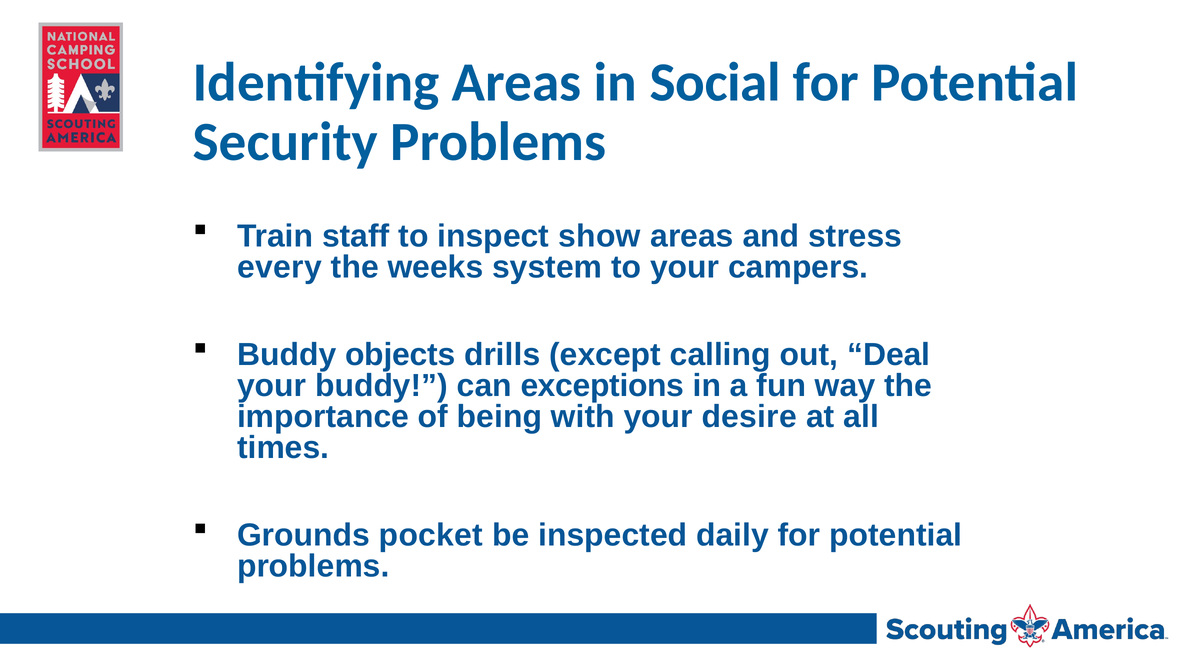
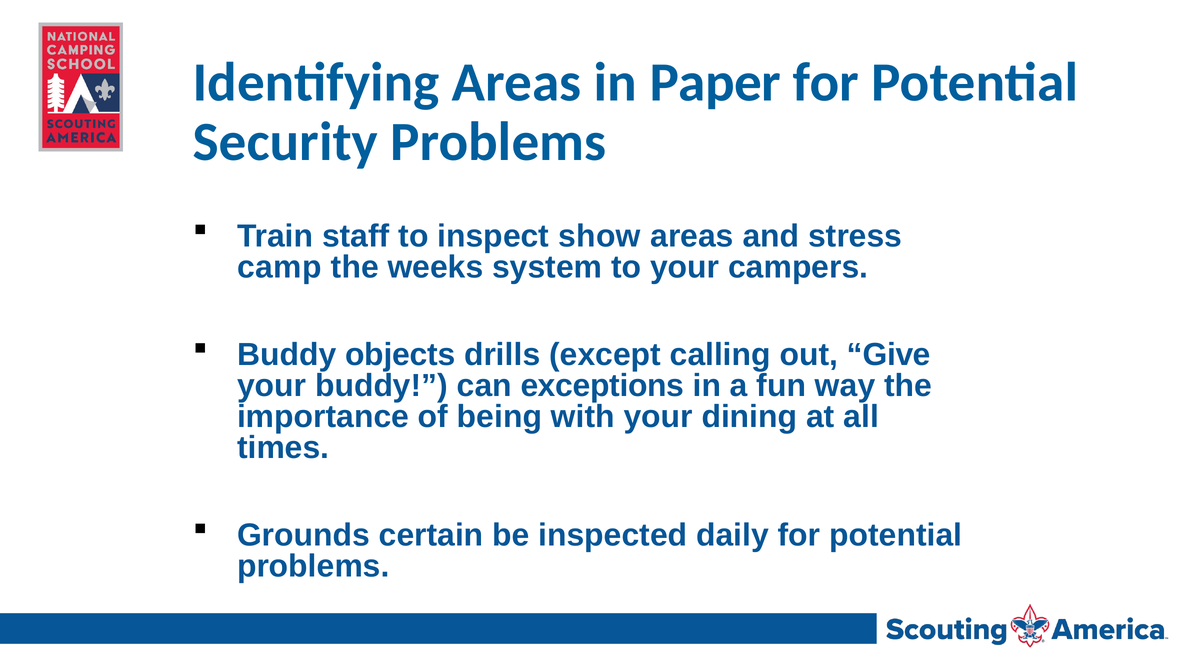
Social: Social -> Paper (715, 82)
every: every -> camp (279, 267)
Deal: Deal -> Give (889, 354)
desire: desire -> dining (749, 416)
pocket: pocket -> certain (431, 535)
